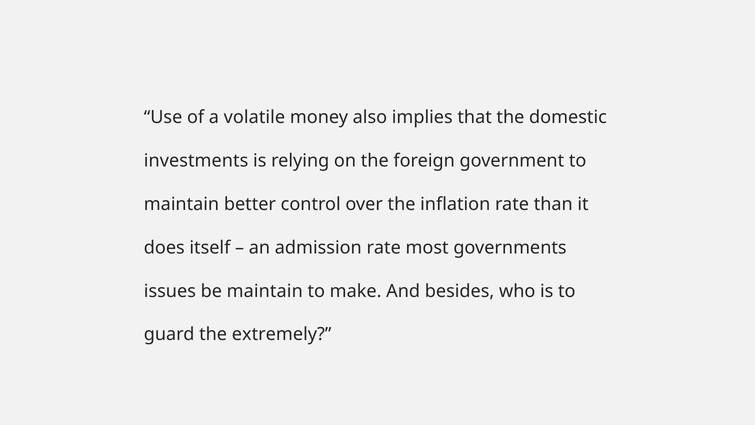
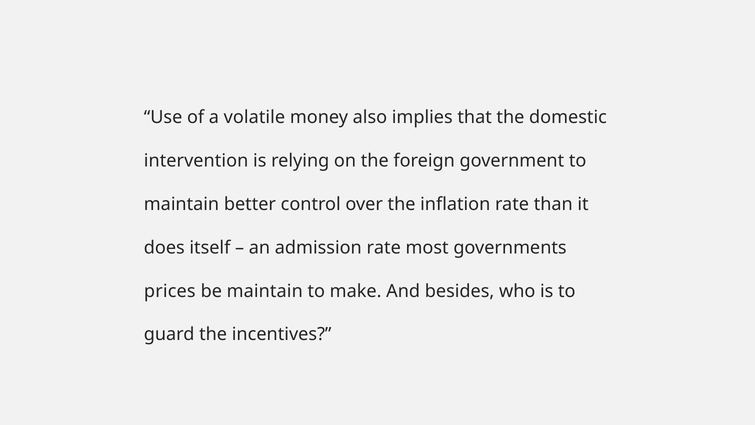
investments: investments -> intervention (196, 161)
issues: issues -> prices (170, 291)
extremely: extremely -> incentives (282, 334)
